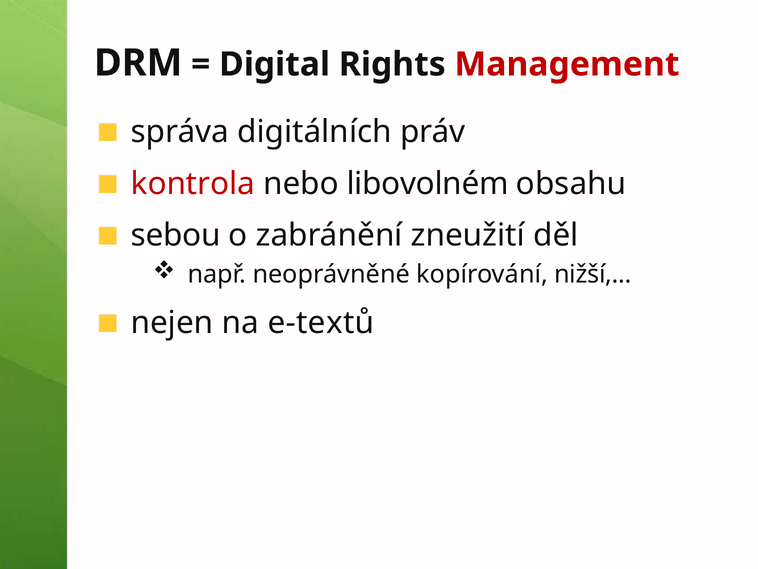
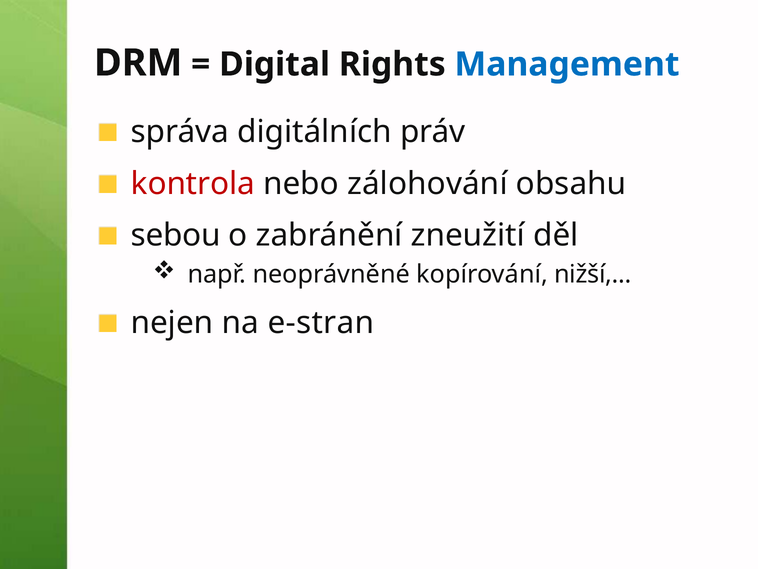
Management colour: red -> blue (567, 64)
libovolném: libovolném -> zálohování (427, 184)
e-textů: e-textů -> e-stran (321, 323)
